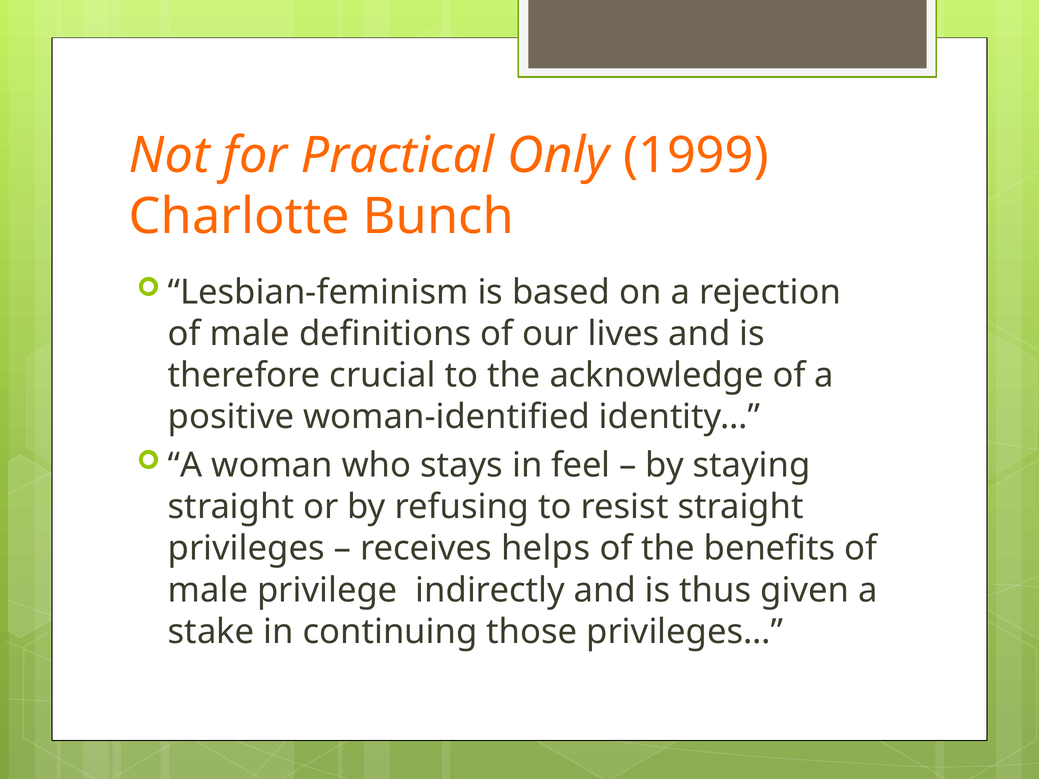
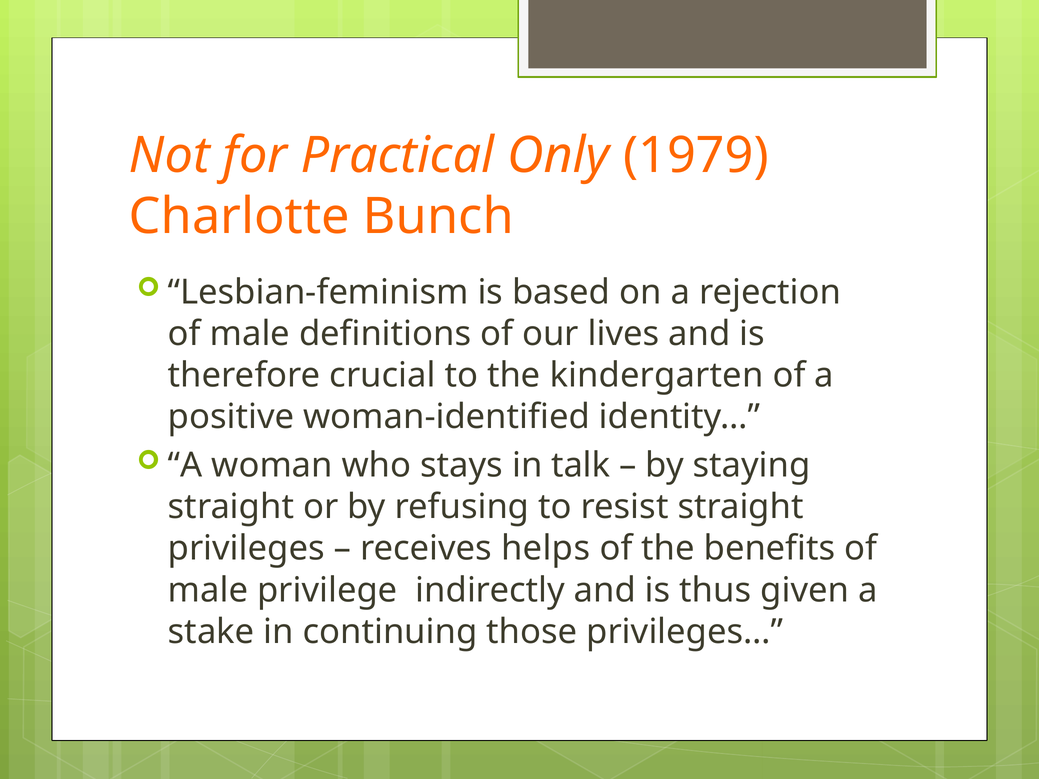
1999: 1999 -> 1979 (696, 156)
acknowledge: acknowledge -> kindergarten (657, 376)
feel: feel -> talk (581, 466)
